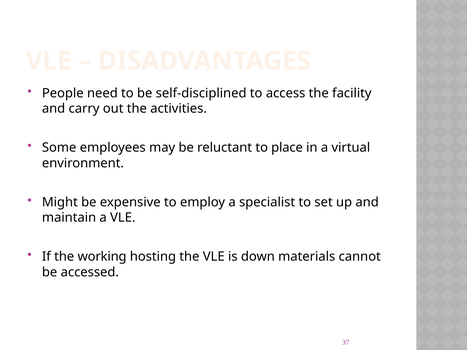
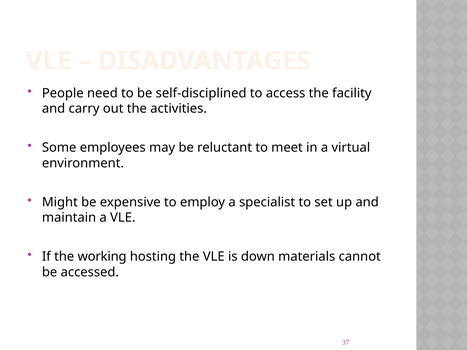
place: place -> meet (287, 148)
